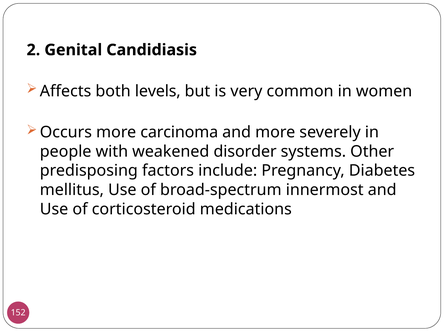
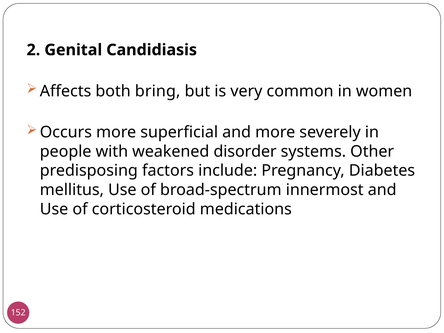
levels: levels -> bring (158, 91)
carcinoma: carcinoma -> superficial (179, 132)
